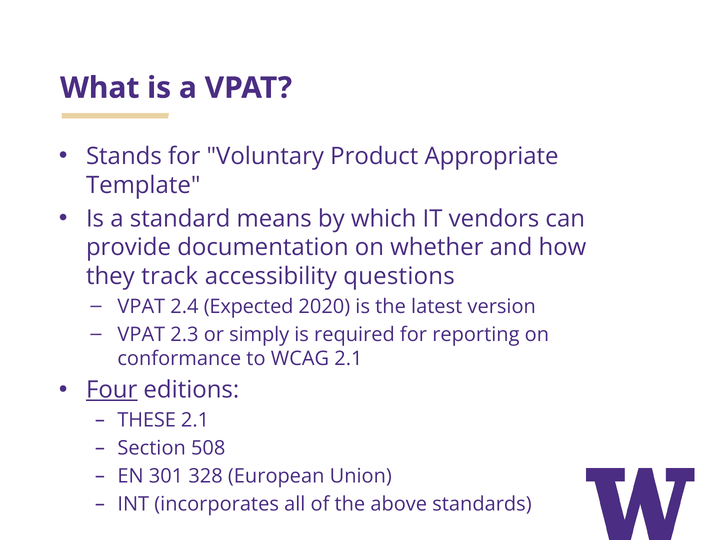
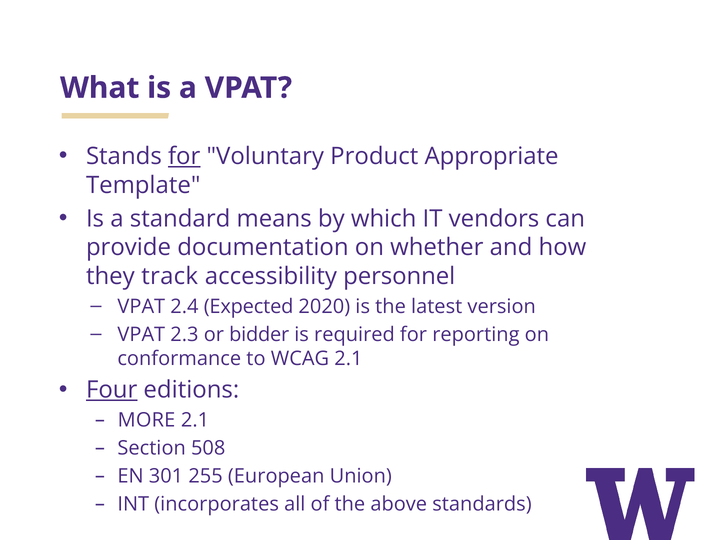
for underline: none -> present (184, 156)
questions: questions -> personnel (399, 276)
simply: simply -> bidder (259, 334)
THESE: THESE -> MORE (147, 420)
328: 328 -> 255 (206, 476)
